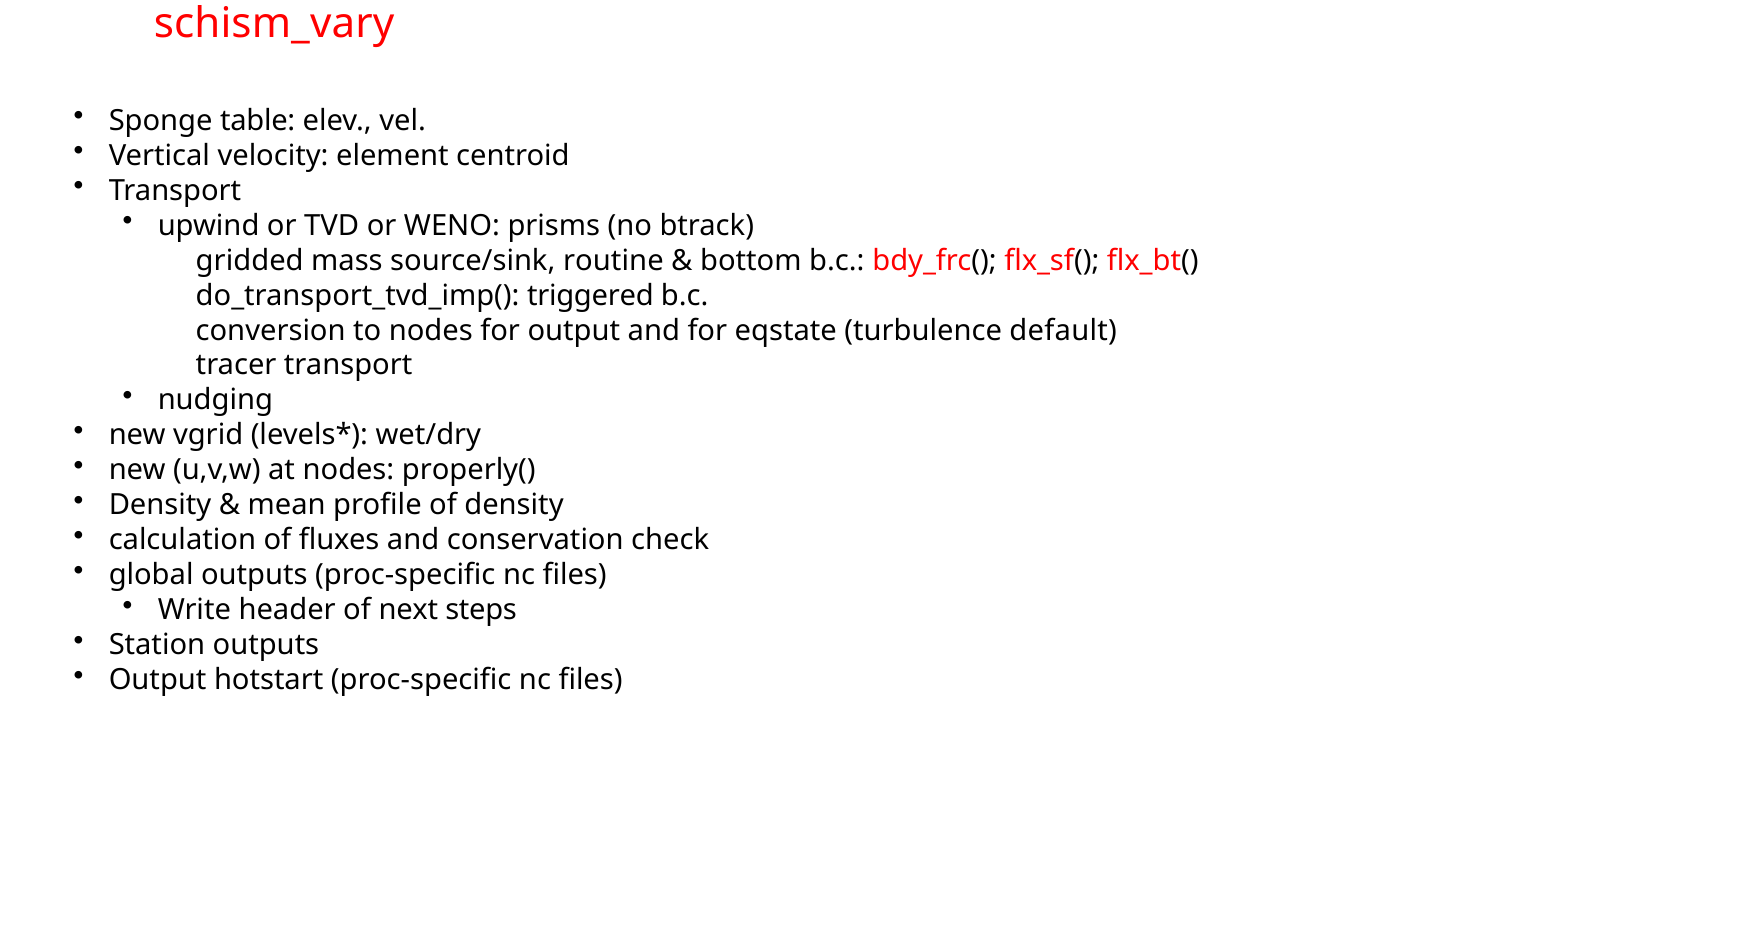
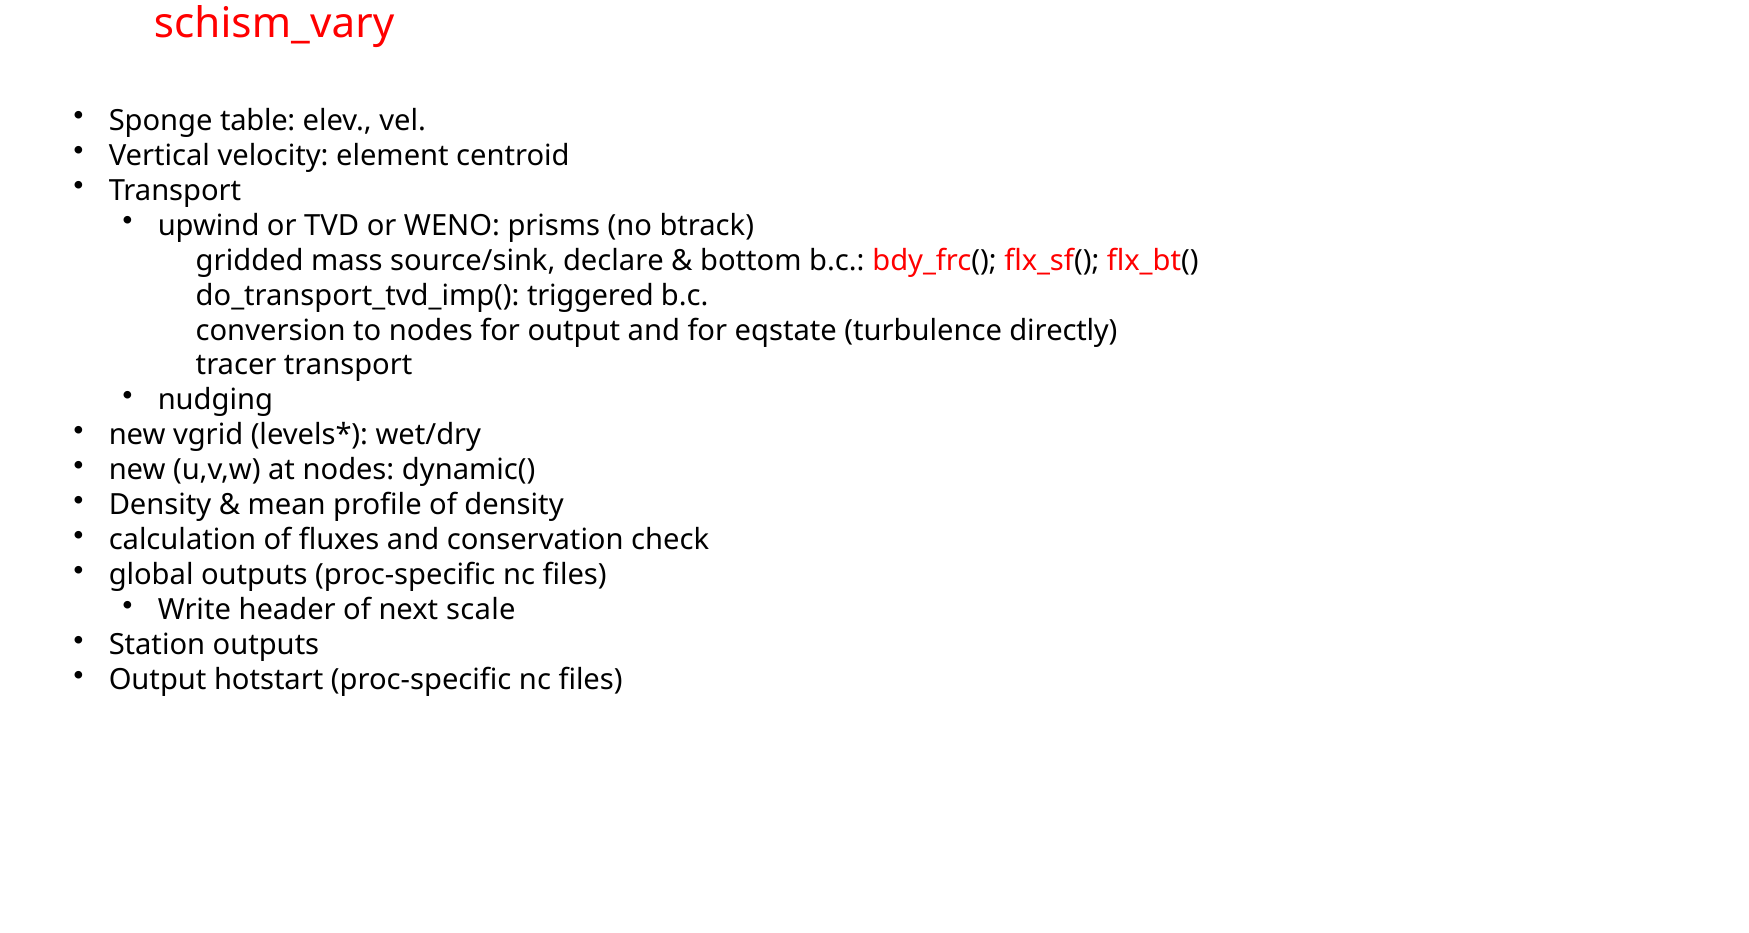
routine: routine -> declare (613, 260)
default: default -> directly (1063, 330)
properly(: properly( -> dynamic( (469, 470)
steps: steps -> scale (481, 610)
